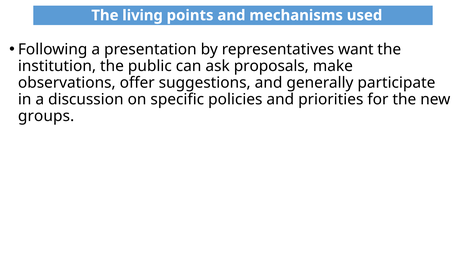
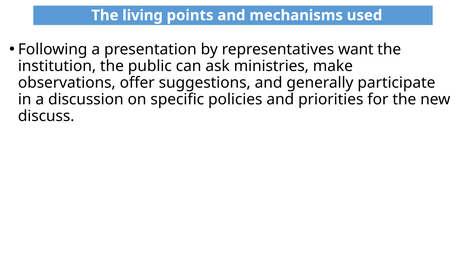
proposals: proposals -> ministries (271, 66)
groups: groups -> discuss (46, 116)
